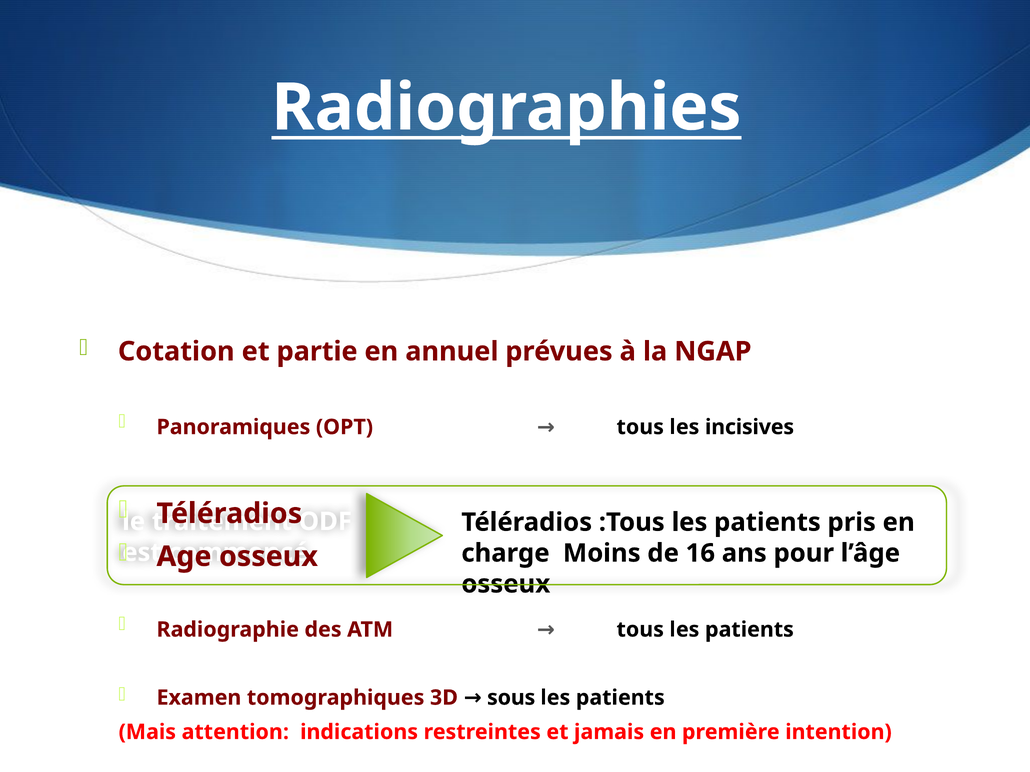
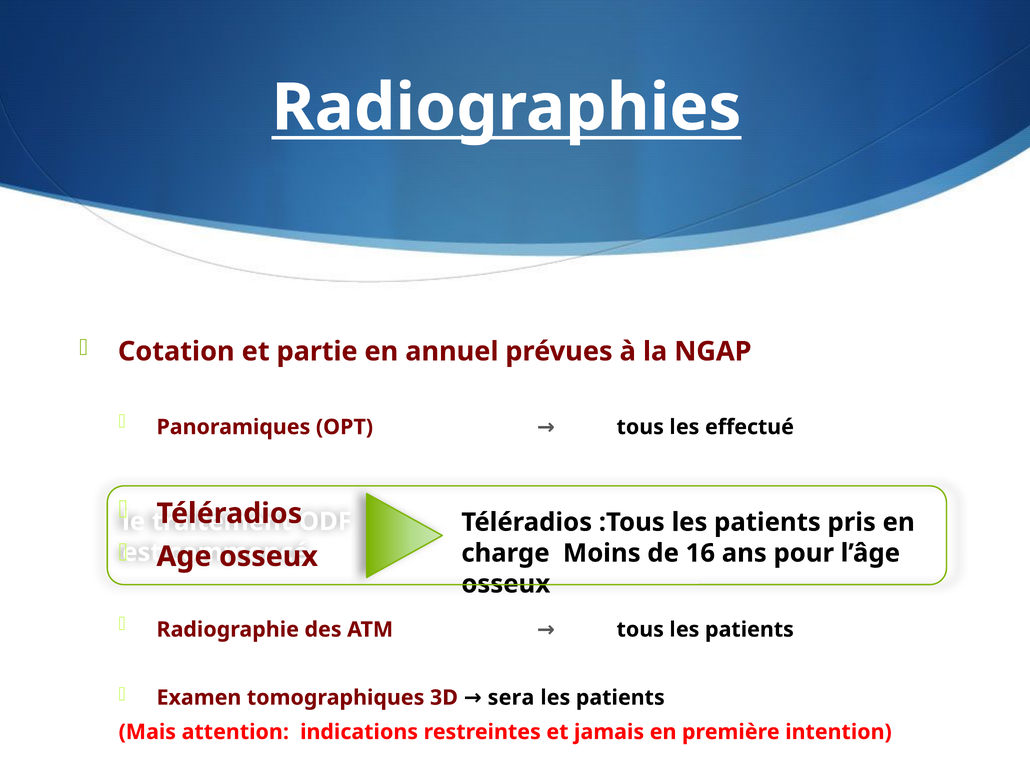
incisives: incisives -> effectué (749, 427)
sous: sous -> sera (511, 698)
